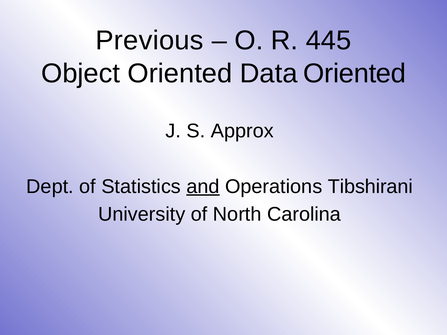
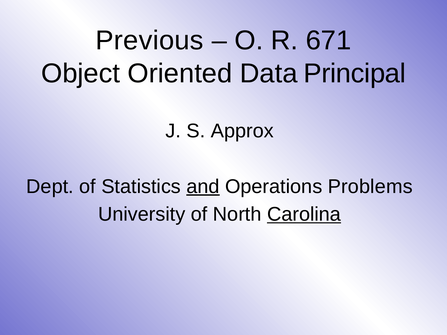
445: 445 -> 671 (329, 41)
Data Oriented: Oriented -> Principal (355, 73)
Tibshirani: Tibshirani -> Problems (370, 187)
Carolina underline: none -> present (304, 214)
